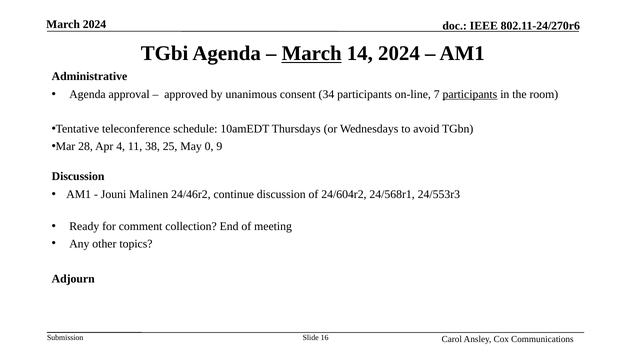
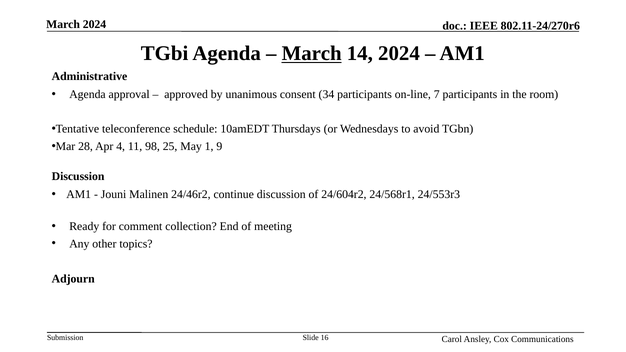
participants underline: present -> none (470, 94)
38: 38 -> 98 (153, 146)
0: 0 -> 1 (209, 146)
